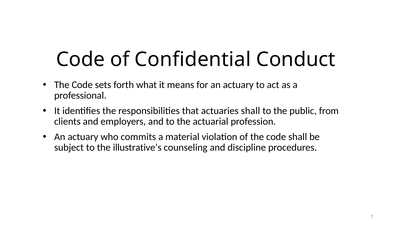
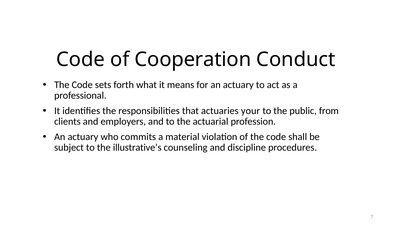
Confidential: Confidential -> Cooperation (193, 60)
actuaries shall: shall -> your (251, 111)
